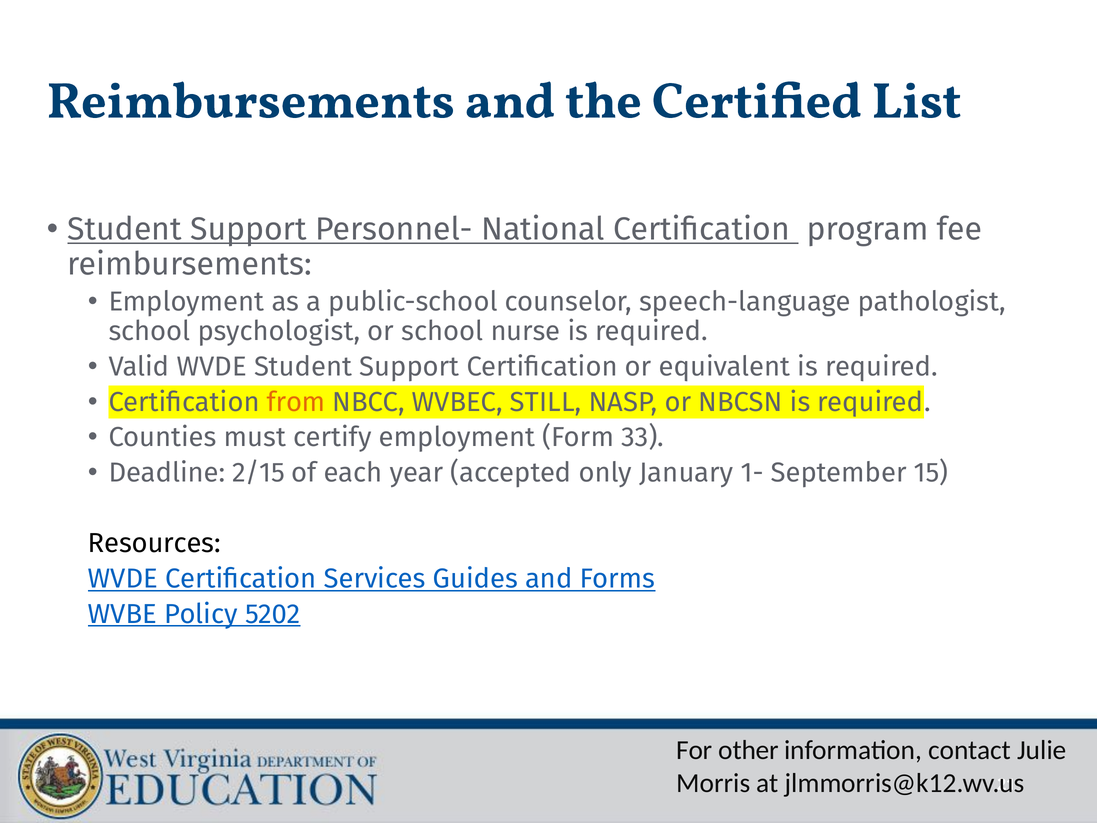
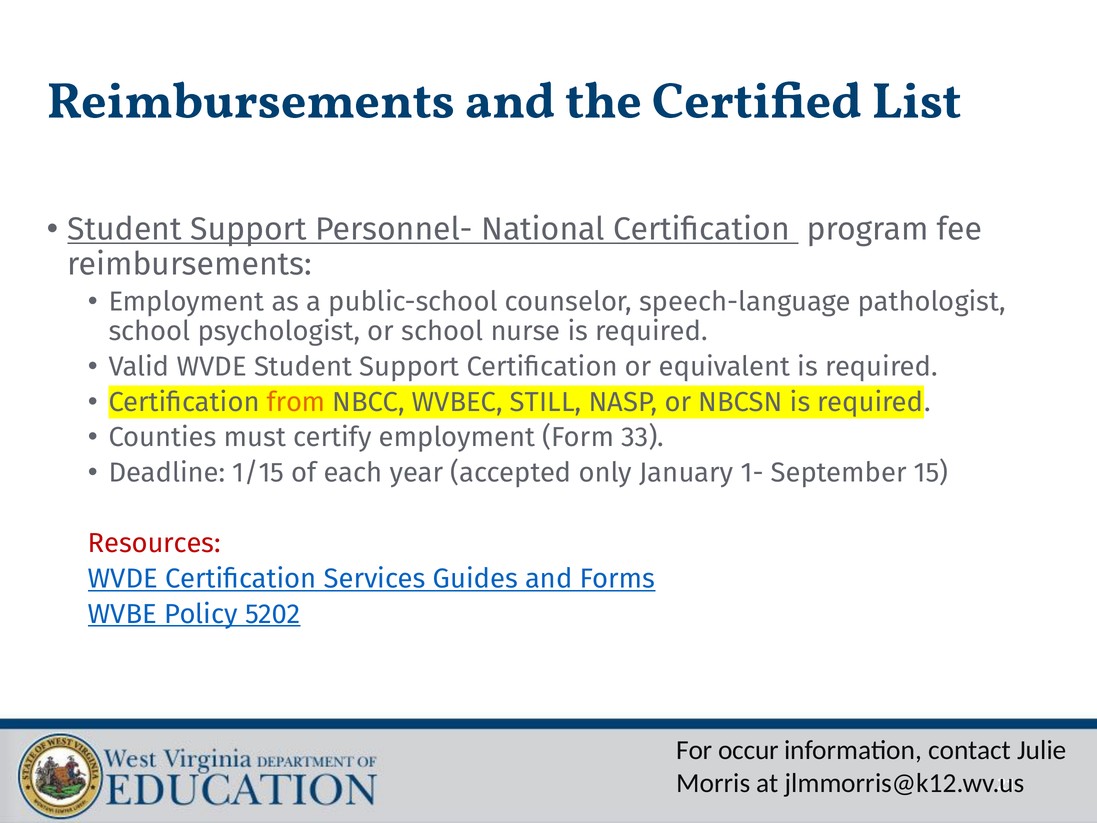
2/15: 2/15 -> 1/15 (258, 473)
Resources colour: black -> red (154, 543)
other: other -> occur (749, 750)
